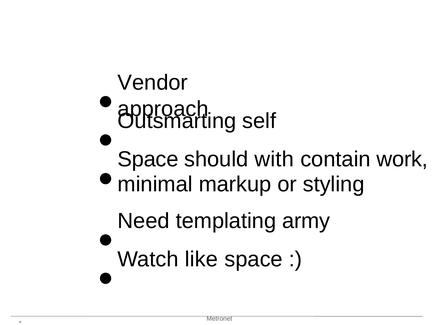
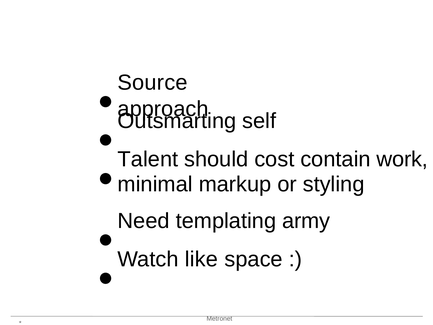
Vendor: Vendor -> Source (153, 83)
Space: Space -> Talent (148, 159)
with: with -> cost (274, 159)
